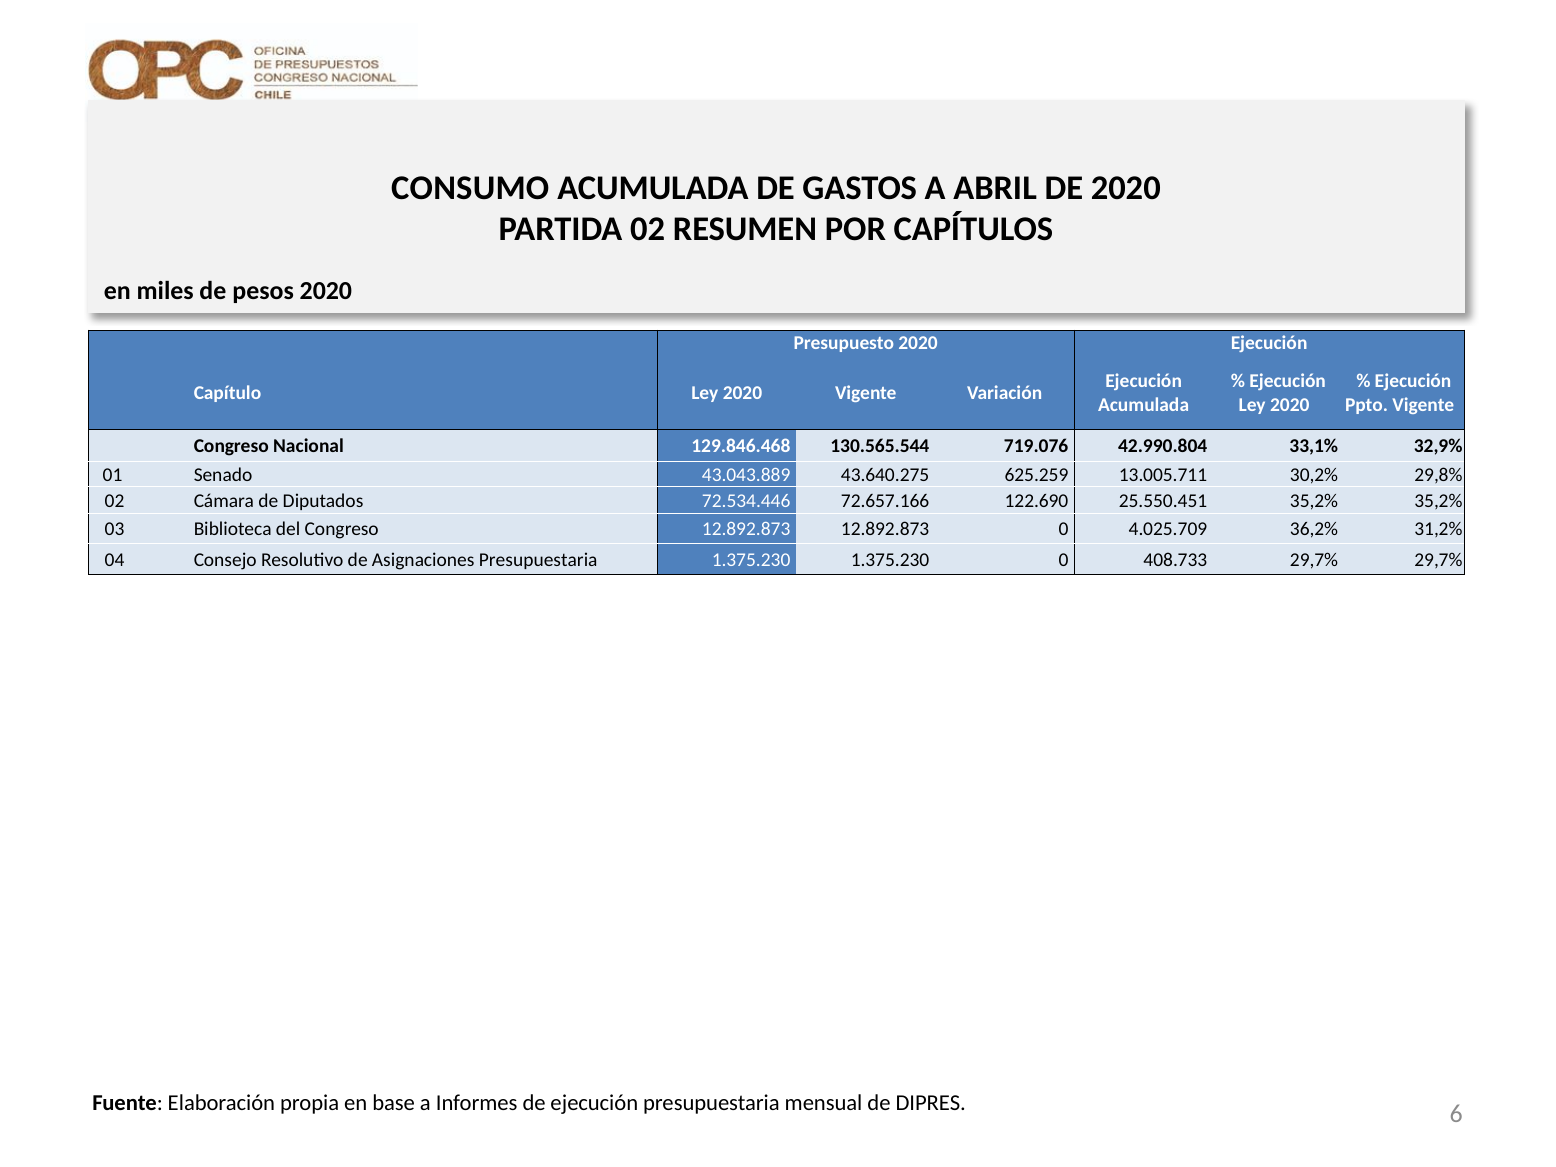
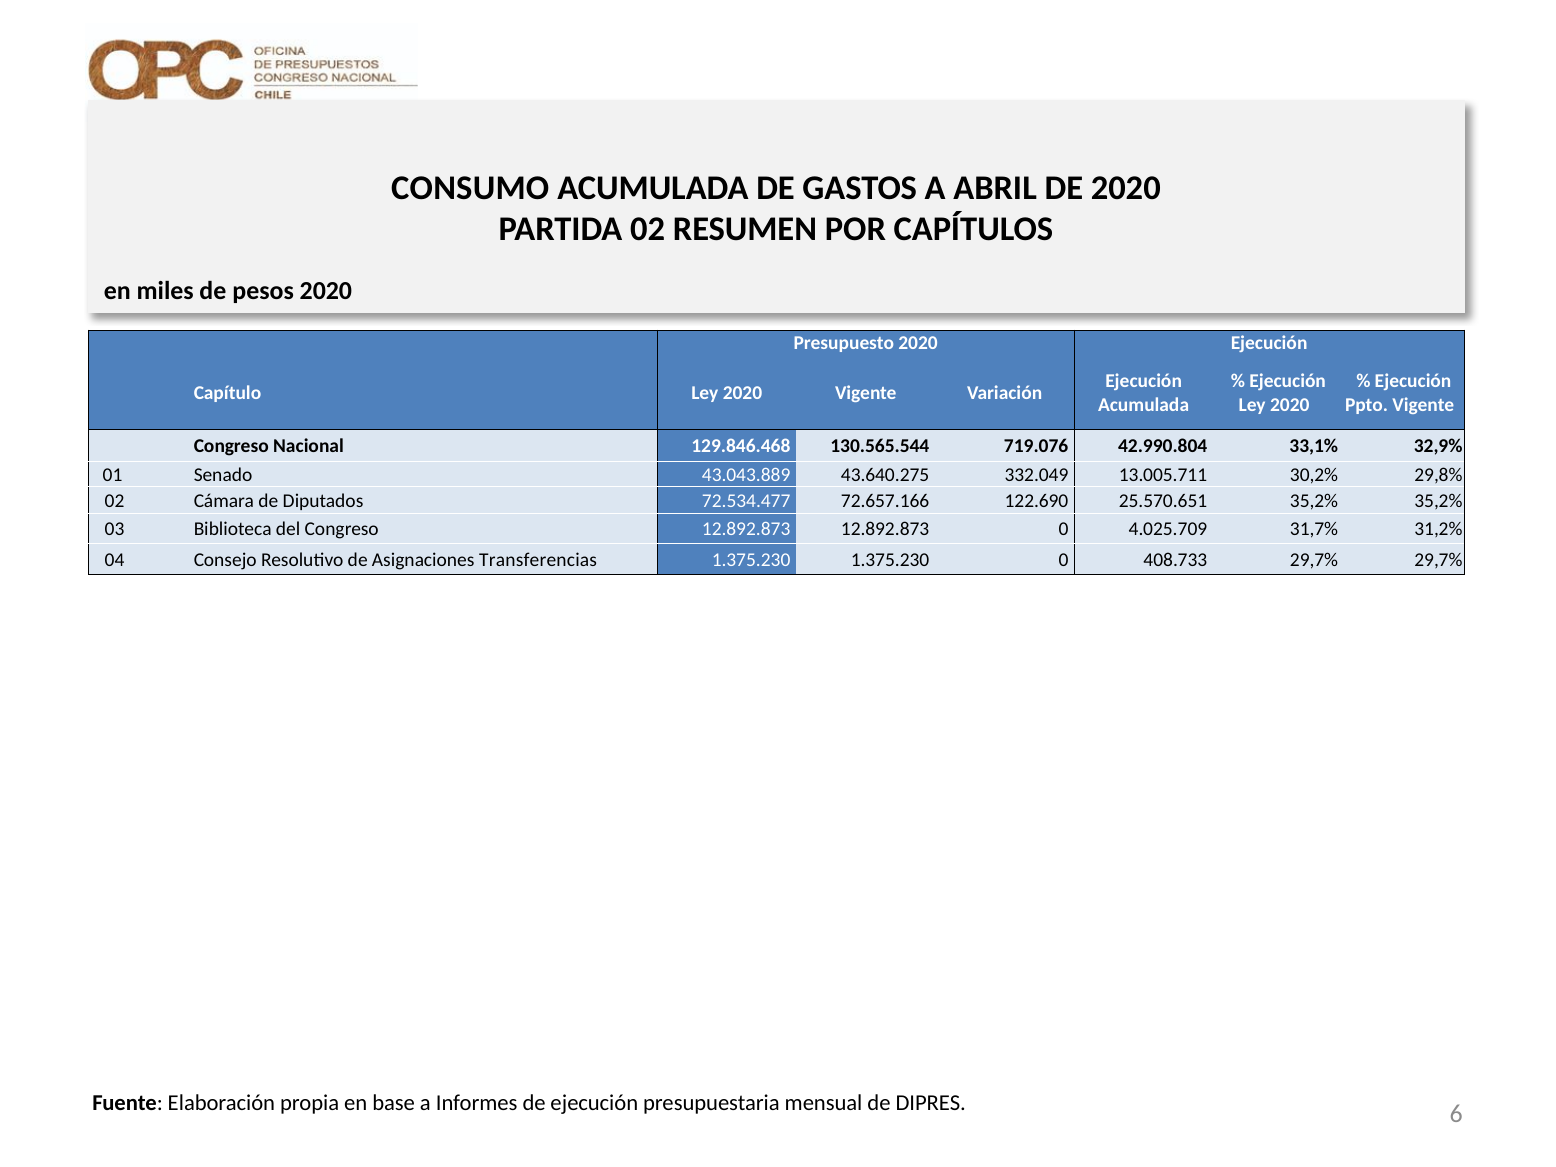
625.259: 625.259 -> 332.049 (1036, 475)
72.534.446: 72.534.446 -> 72.534.477 (746, 501)
25.550.451: 25.550.451 -> 25.570.651 (1163, 501)
36,2%: 36,2% -> 31,7% (1314, 530)
Asignaciones Presupuestaria: Presupuestaria -> Transferencias (538, 560)
